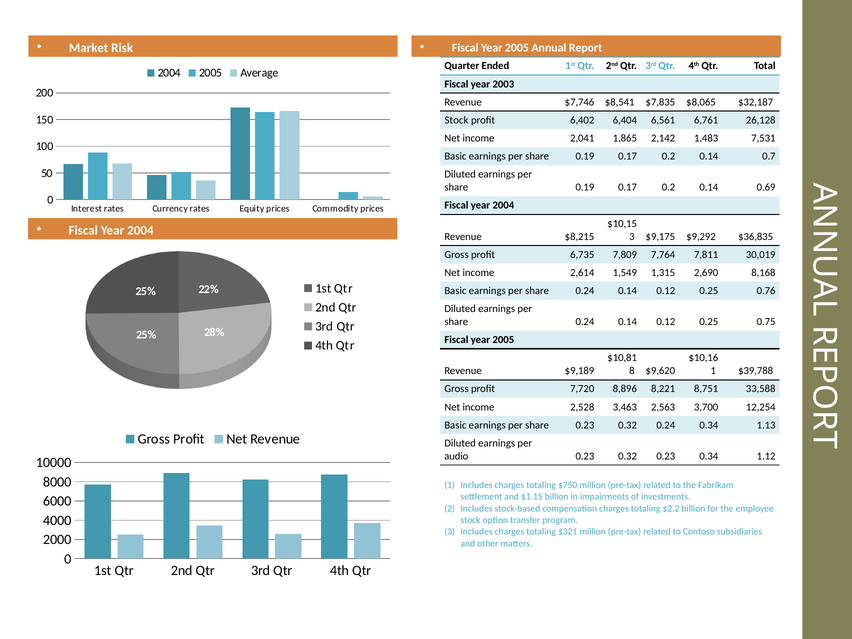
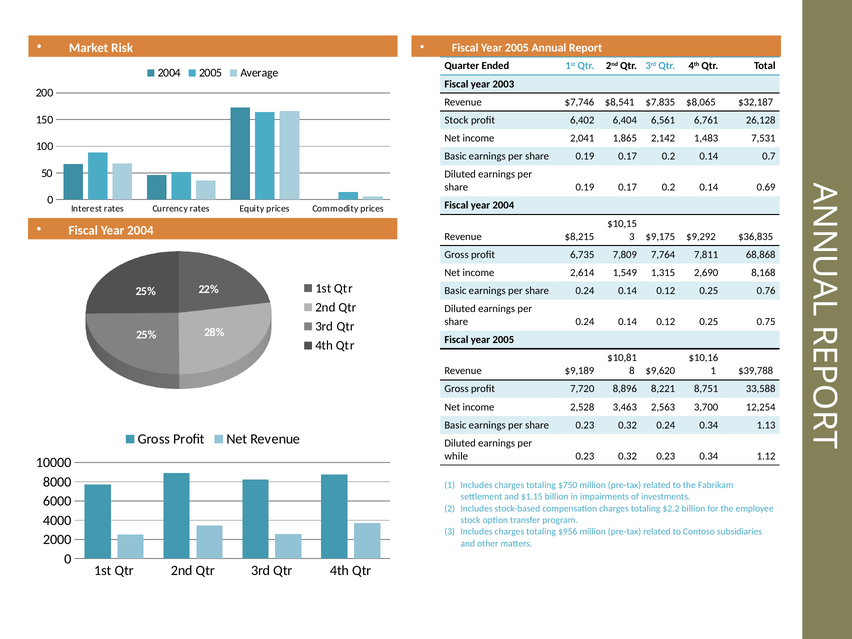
30,019: 30,019 -> 68,868 (761, 255)
audio: audio -> while (456, 456)
$321: $321 -> $956 (568, 532)
